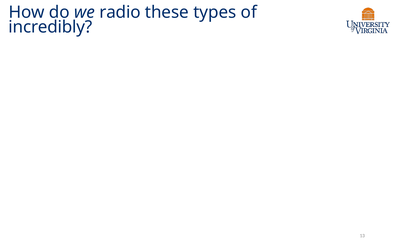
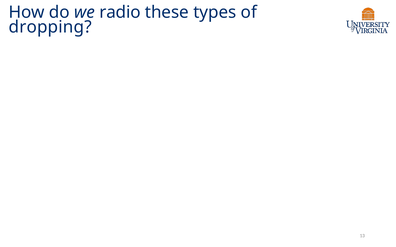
incredibly: incredibly -> dropping (50, 27)
